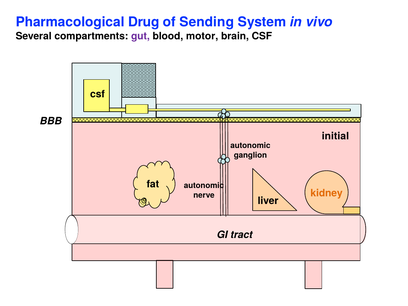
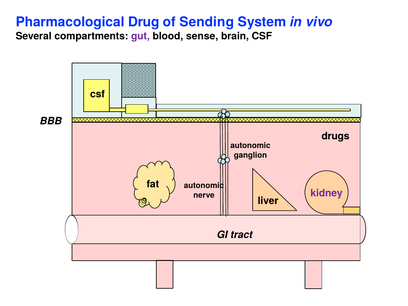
motor: motor -> sense (202, 36)
initial: initial -> drugs (335, 136)
kidney colour: orange -> purple (327, 193)
